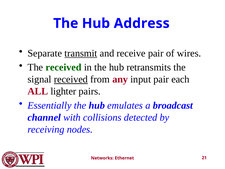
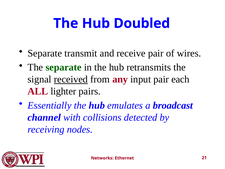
Address: Address -> Doubled (142, 23)
transmit underline: present -> none (81, 53)
The received: received -> separate (64, 67)
